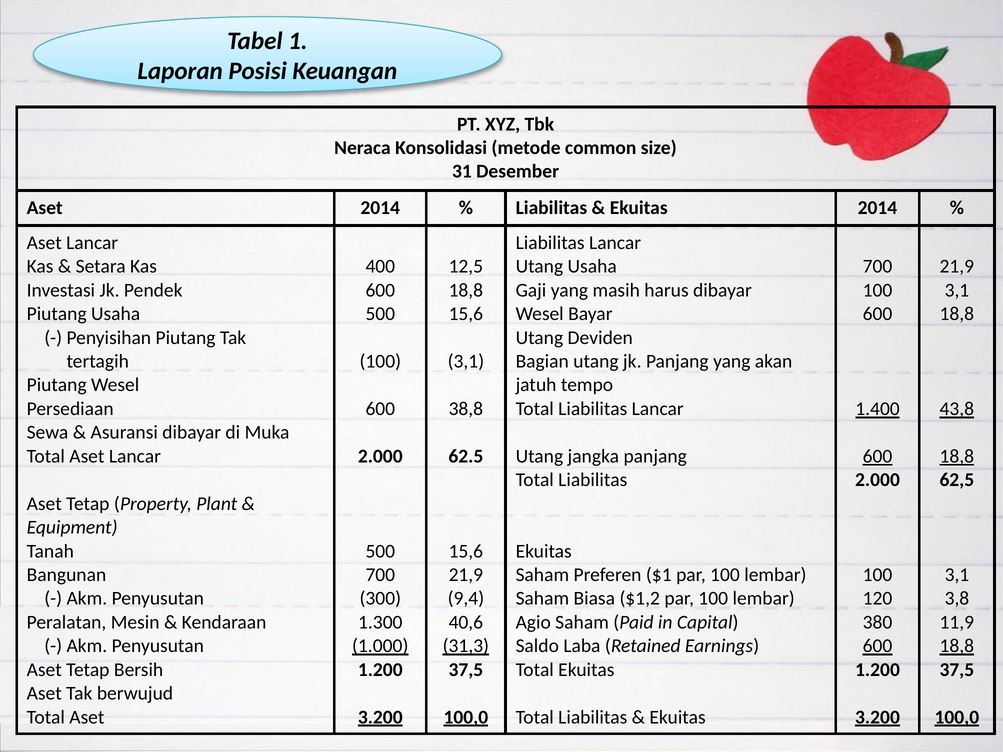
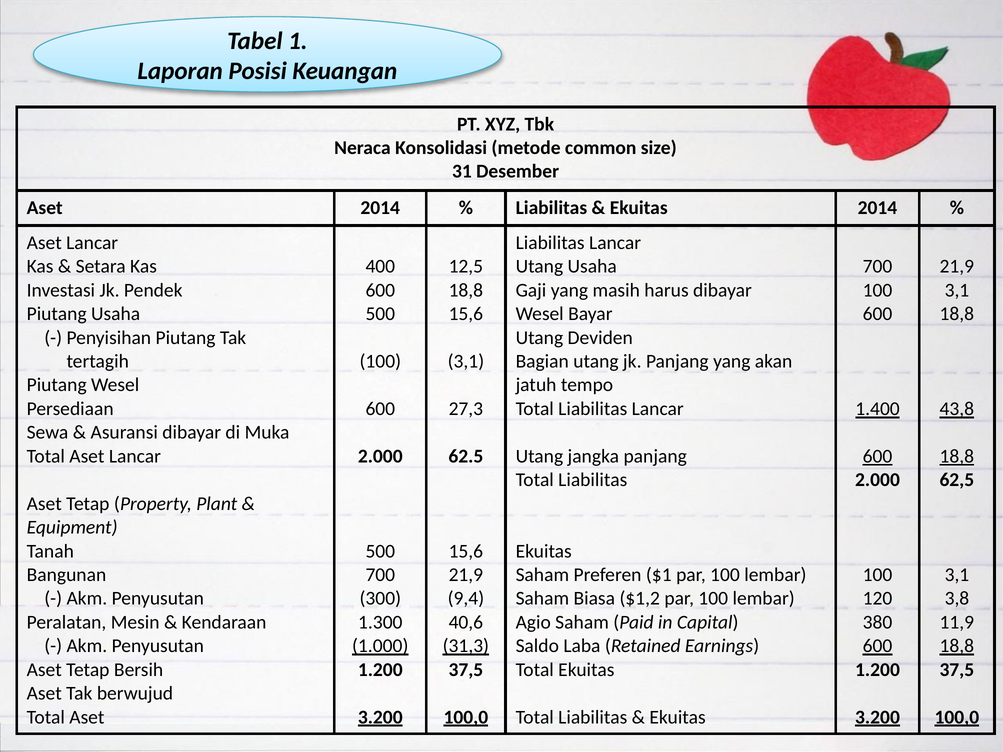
38,8: 38,8 -> 27,3 (466, 409)
